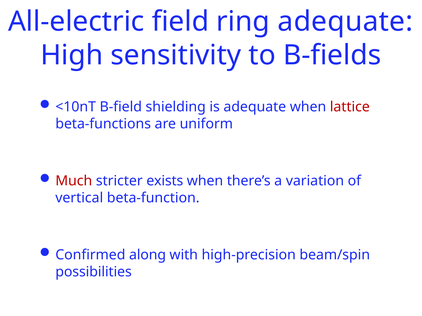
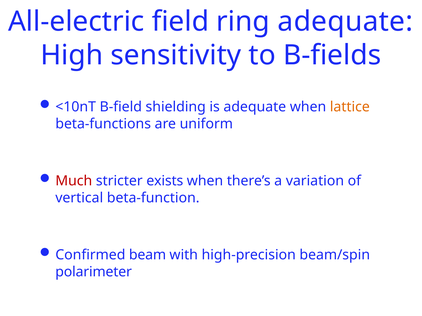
lattice colour: red -> orange (350, 107)
along: along -> beam (148, 255)
possibilities: possibilities -> polarimeter (94, 272)
